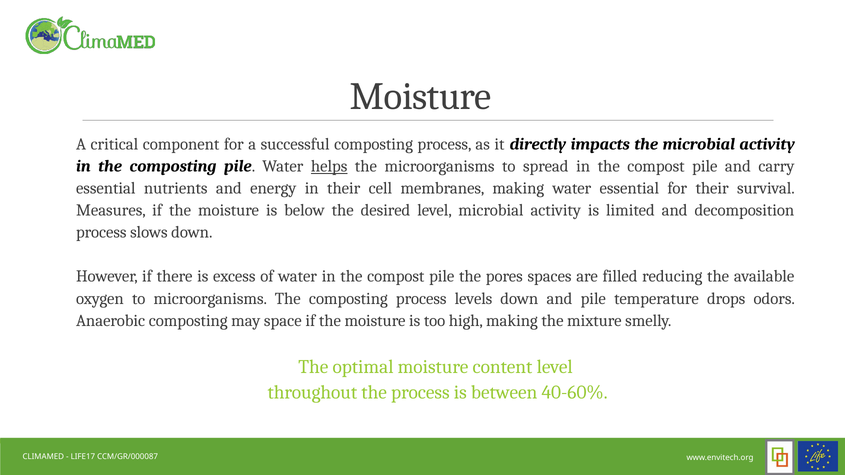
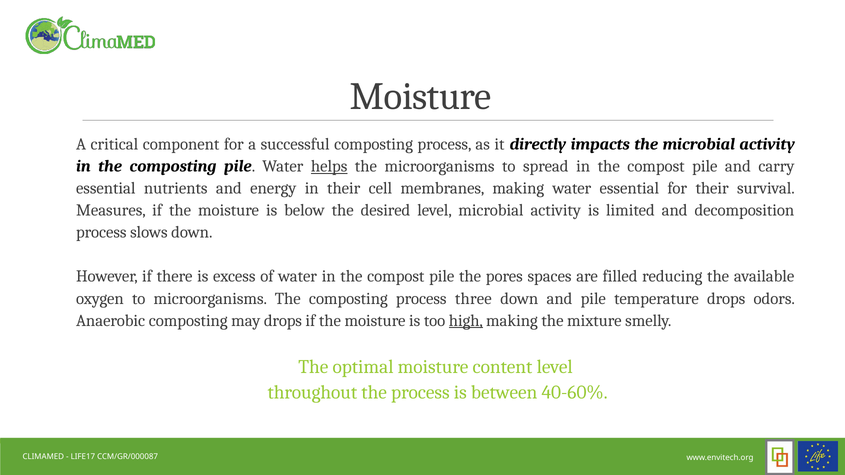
levels: levels -> three (473, 299)
may space: space -> drops (283, 321)
high underline: none -> present (466, 321)
